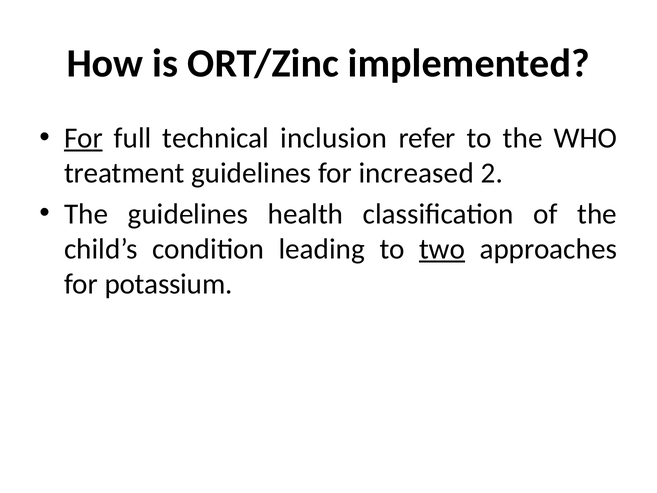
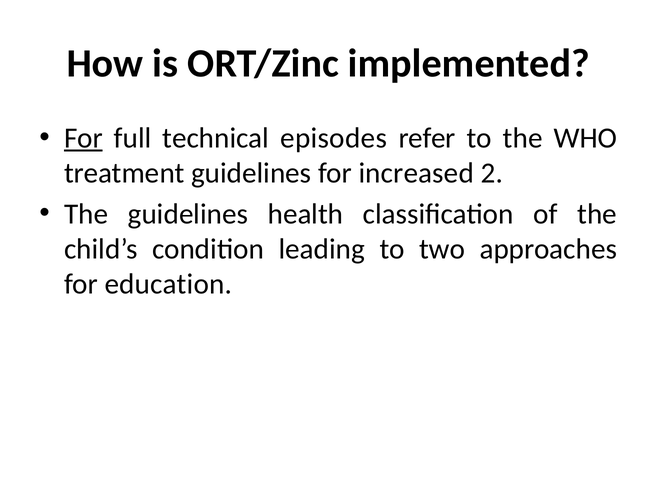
inclusion: inclusion -> episodes (334, 138)
two underline: present -> none (442, 249)
potassium: potassium -> education (168, 284)
